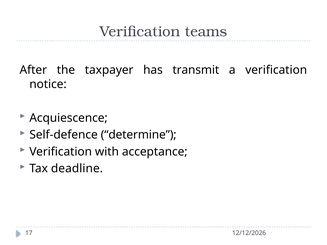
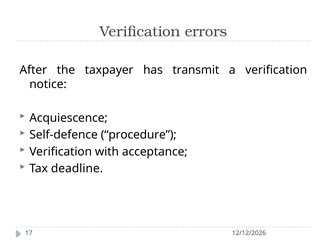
teams: teams -> errors (206, 32)
determine: determine -> procedure (139, 135)
